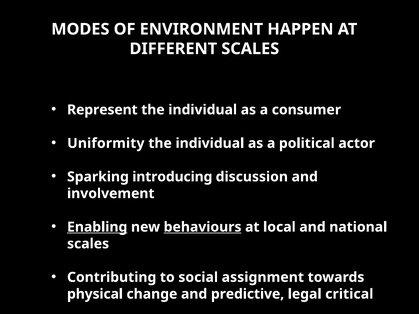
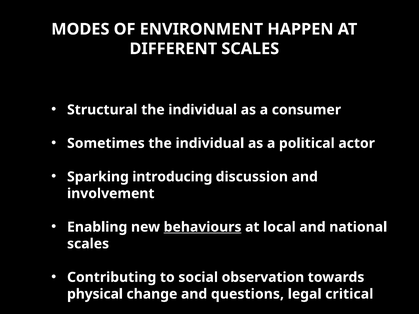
Represent: Represent -> Structural (102, 110)
Uniformity: Uniformity -> Sometimes (106, 143)
Enabling underline: present -> none (97, 227)
assignment: assignment -> observation (263, 277)
predictive: predictive -> questions (247, 294)
